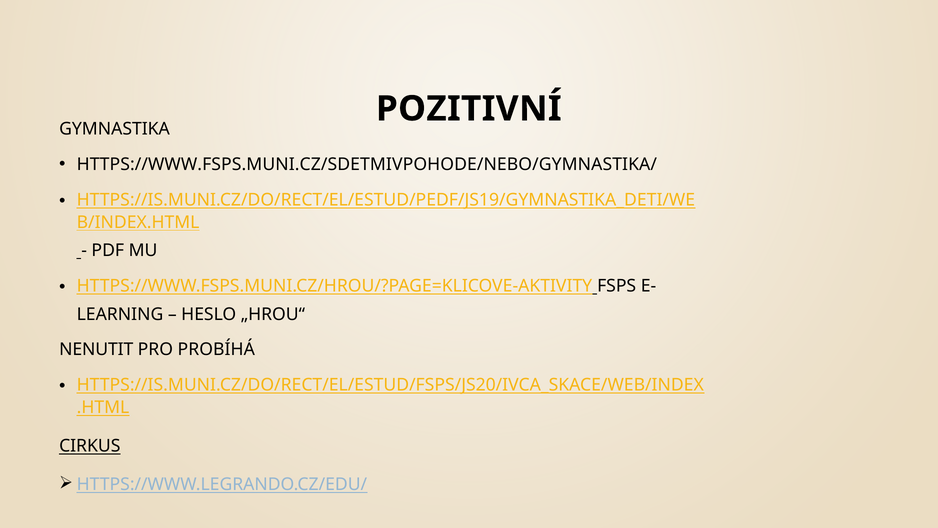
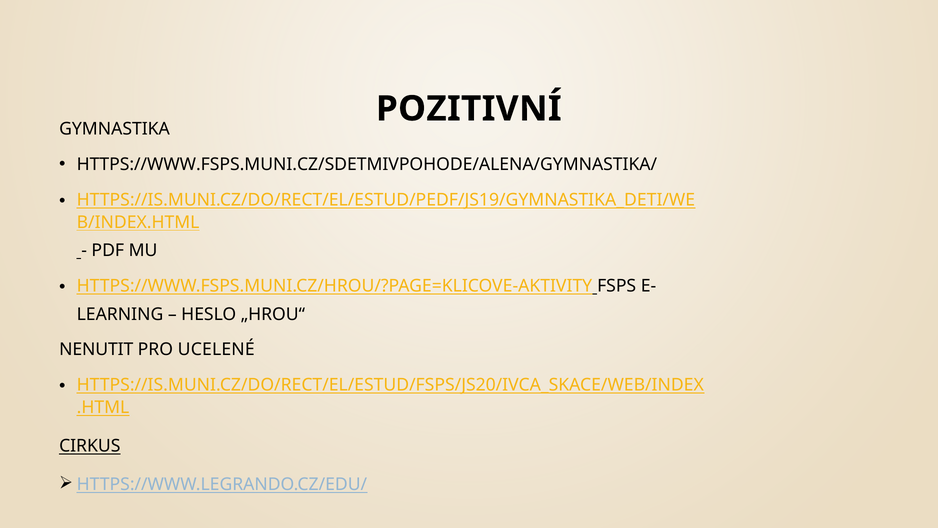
HTTPS://WWW.FSPS.MUNI.CZ/SDETMIVPOHODE/NEBO/GYMNASTIKA/: HTTPS://WWW.FSPS.MUNI.CZ/SDETMIVPOHODE/NEBO/GYMNASTIKA/ -> HTTPS://WWW.FSPS.MUNI.CZ/SDETMIVPOHODE/ALENA/GYMNASTIKA/ (367, 164)
PROBÍHÁ: PROBÍHÁ -> UCELENÉ (216, 349)
